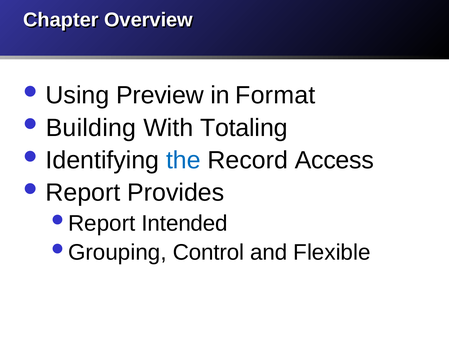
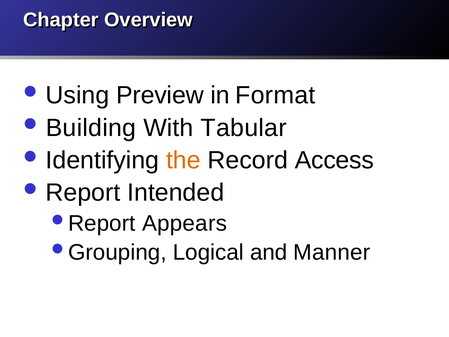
Totaling: Totaling -> Tabular (244, 128)
the colour: blue -> orange (183, 160)
Provides: Provides -> Intended (176, 193)
Intended: Intended -> Appears (184, 223)
Control: Control -> Logical (208, 252)
Flexible: Flexible -> Manner (332, 252)
